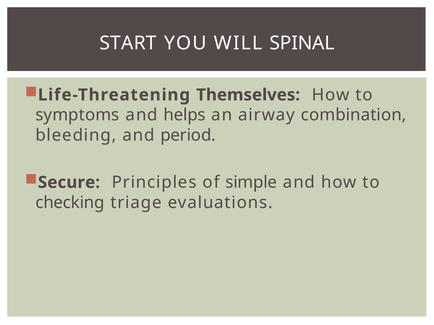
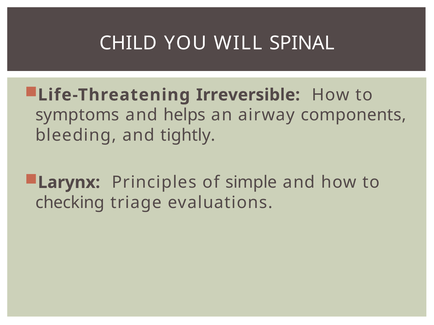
START: START -> CHILD (128, 43)
Themselves: Themselves -> Irreversible (248, 95)
combination: combination -> components (354, 115)
period: period -> tightly (188, 135)
Secure: Secure -> Larynx (69, 183)
